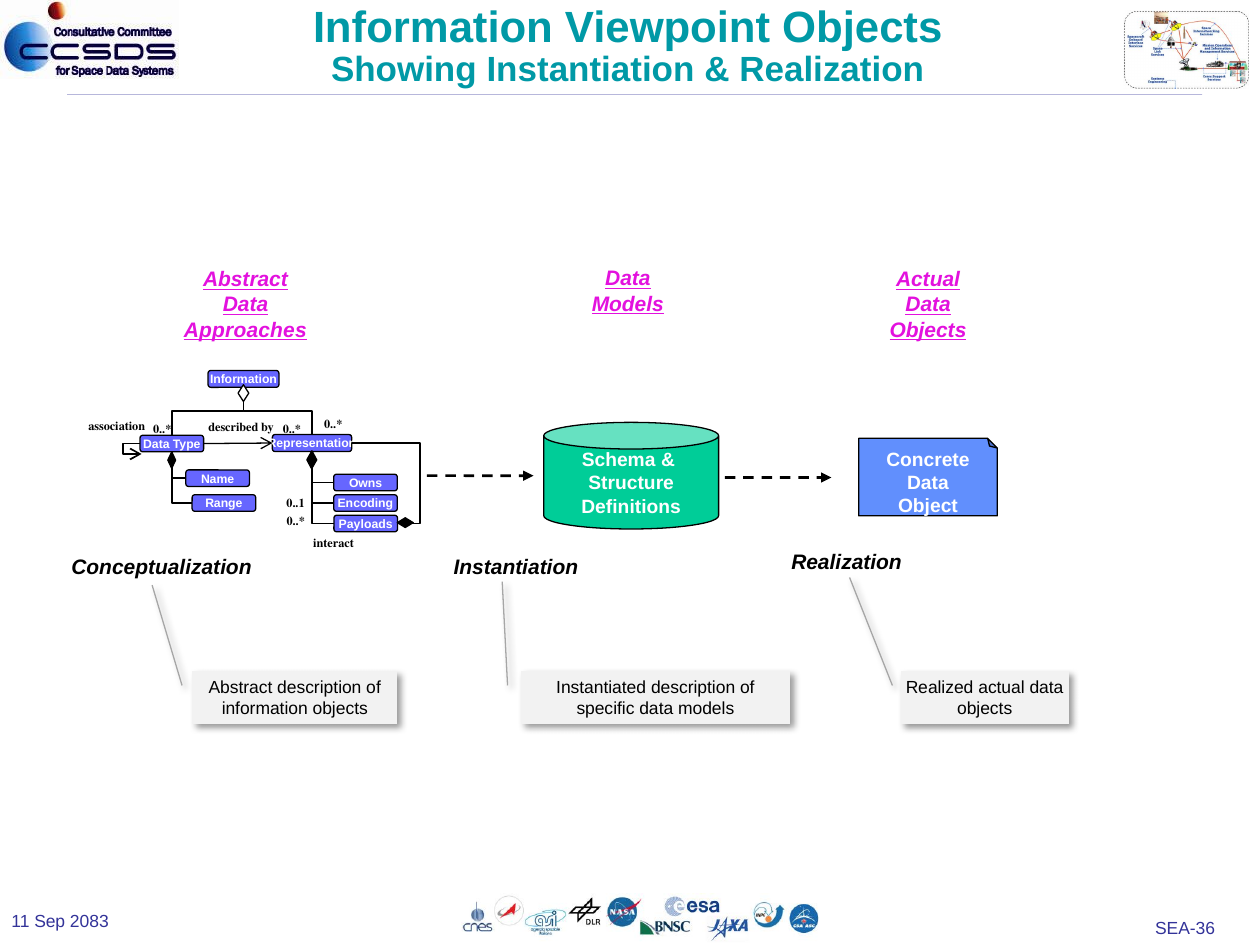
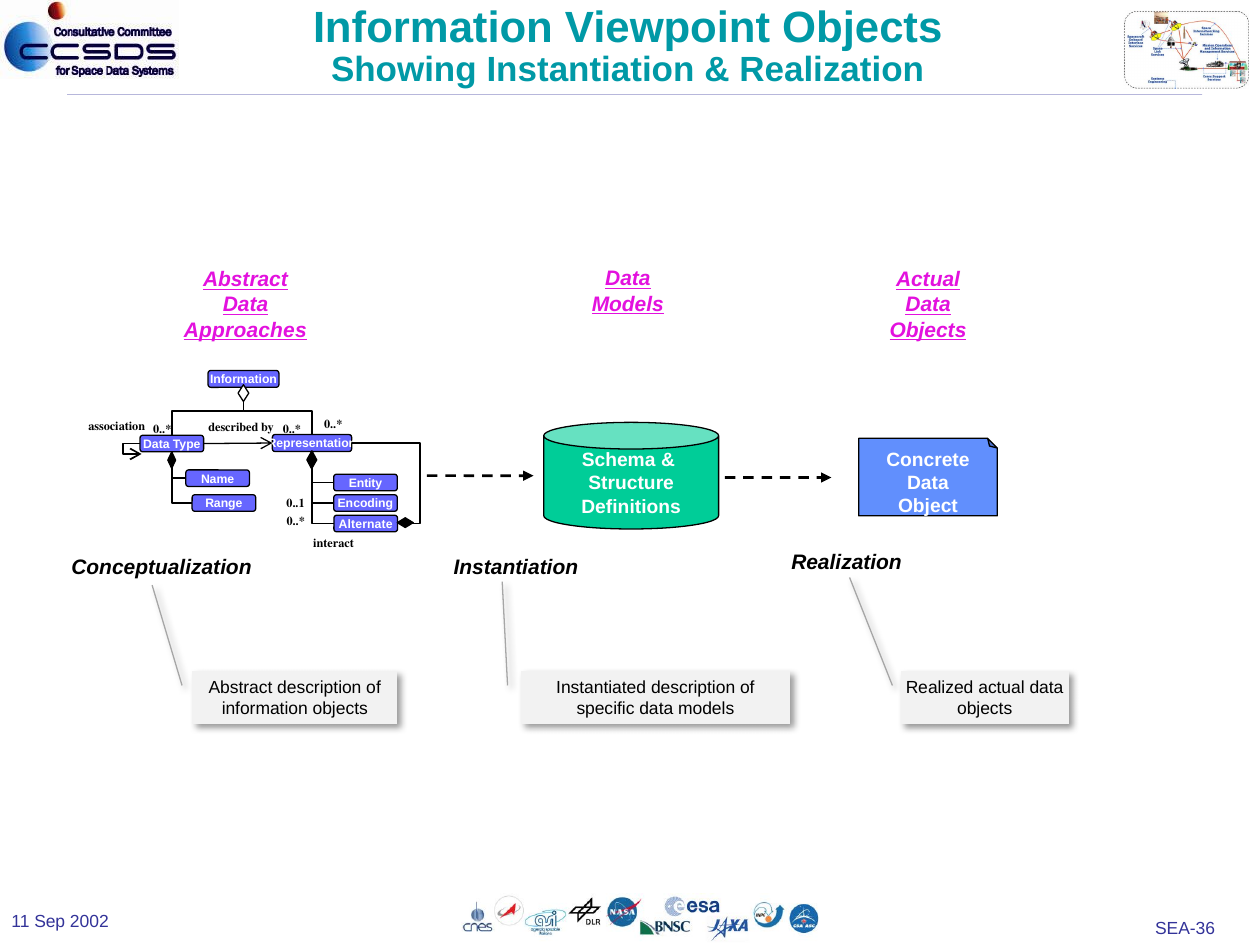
Owns: Owns -> Entity (366, 483)
Payloads: Payloads -> Alternate (366, 524)
2083: 2083 -> 2002 (89, 922)
